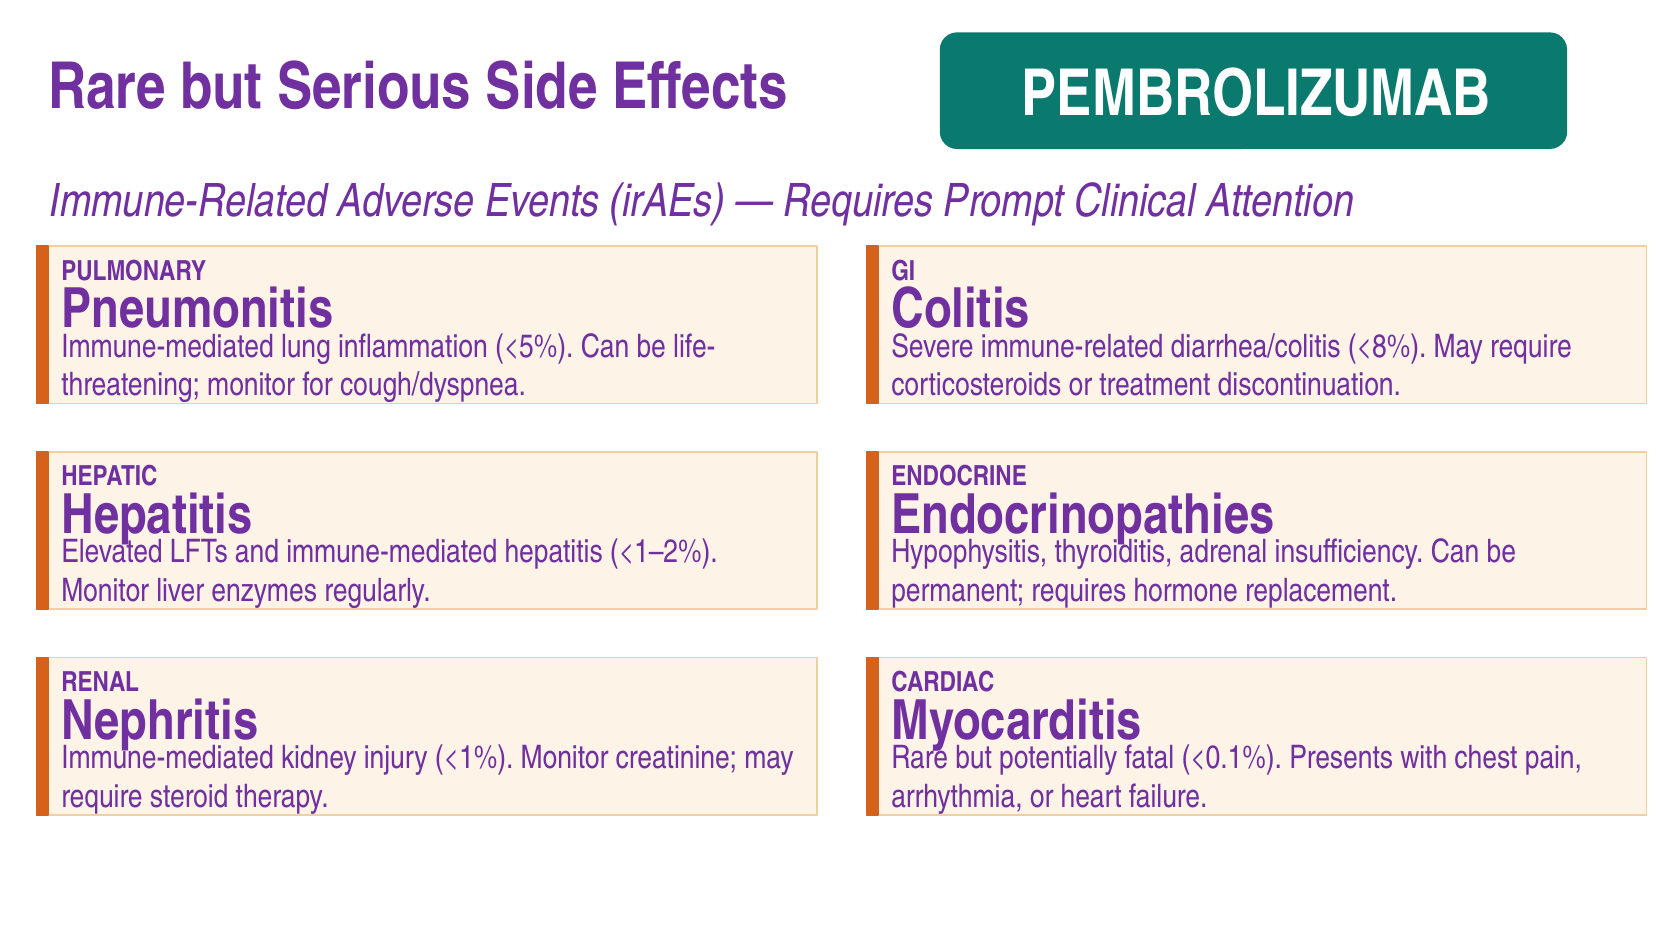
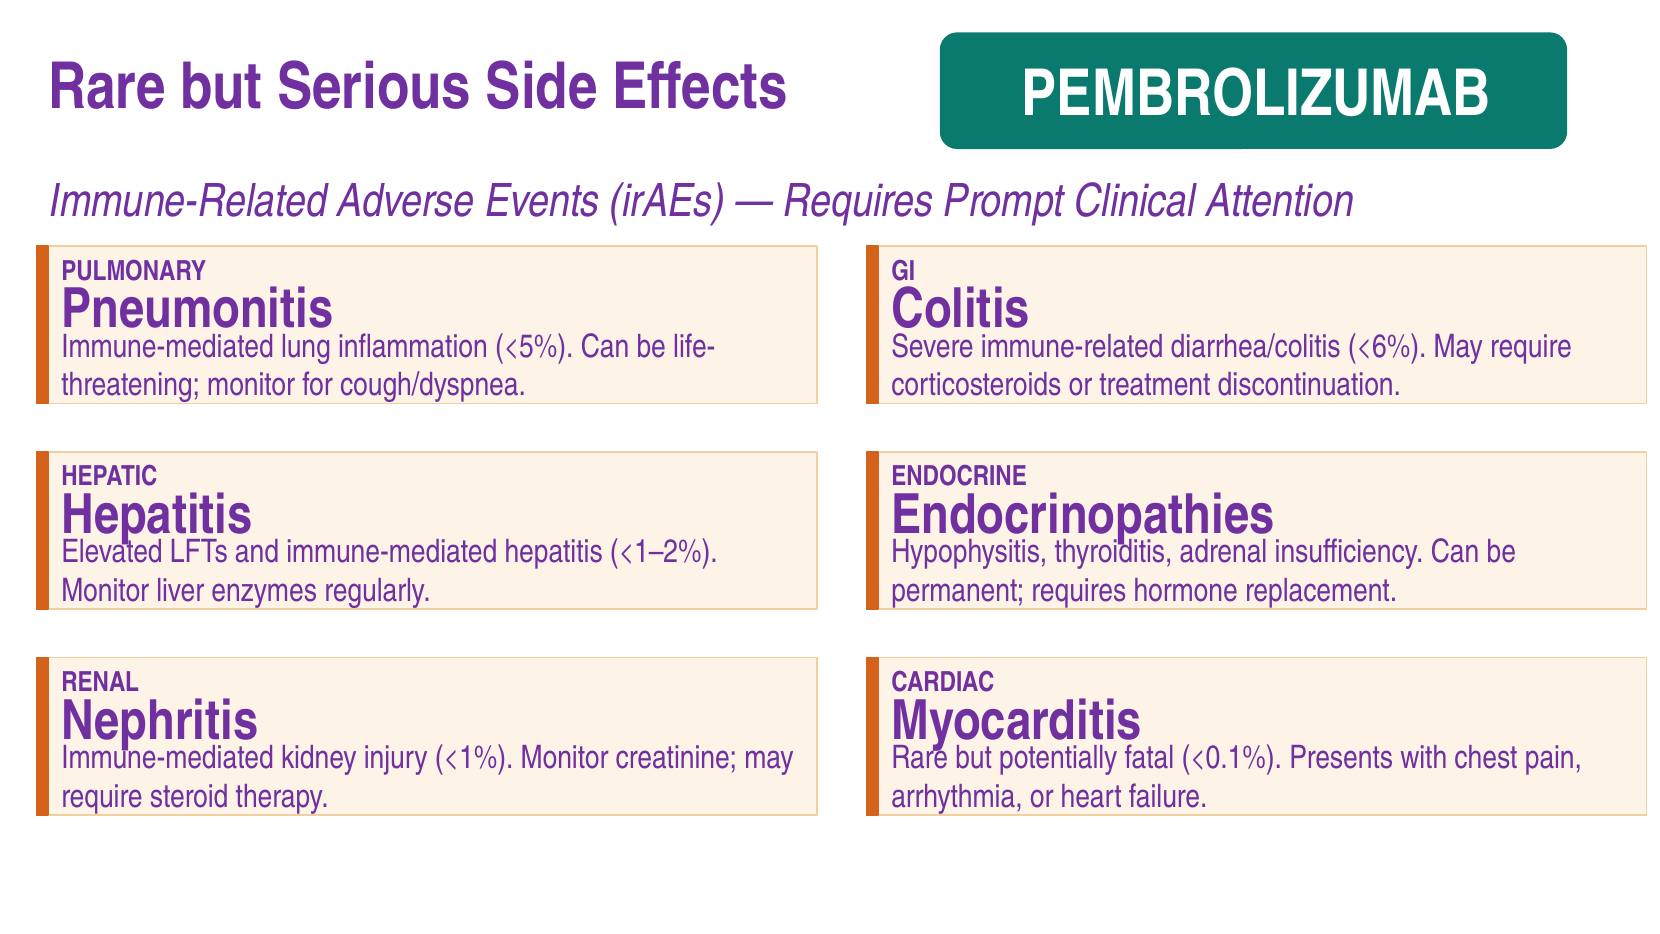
<8%: <8% -> <6% (1387, 346)
